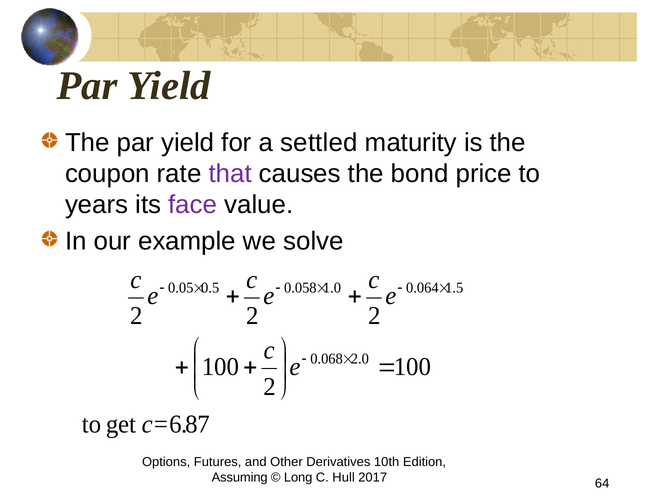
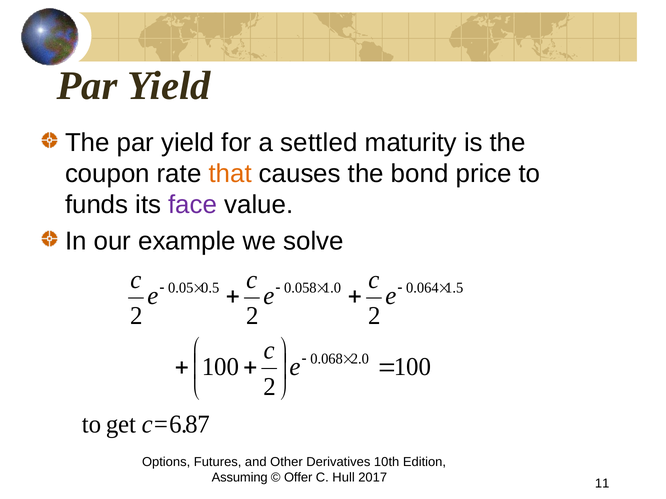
that colour: purple -> orange (230, 174)
years: years -> funds (97, 205)
Long: Long -> Offer (298, 478)
64: 64 -> 11 (602, 484)
